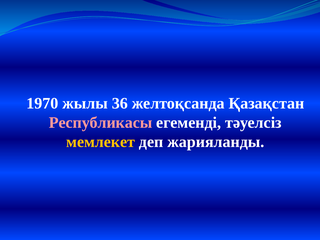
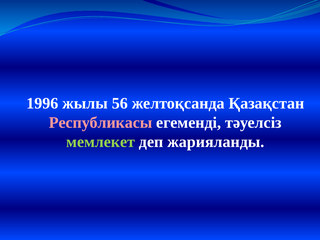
1970: 1970 -> 1996 (42, 103)
36: 36 -> 56 (120, 103)
мемлекет colour: yellow -> light green (101, 142)
